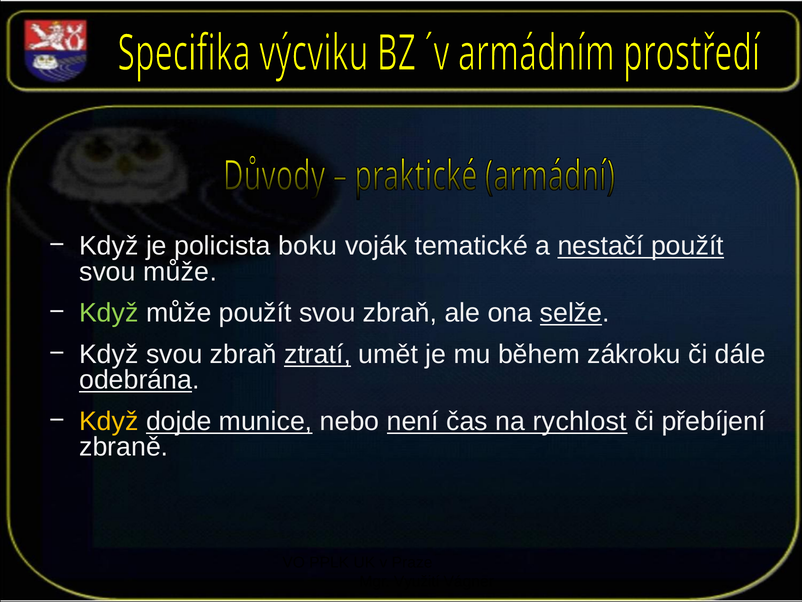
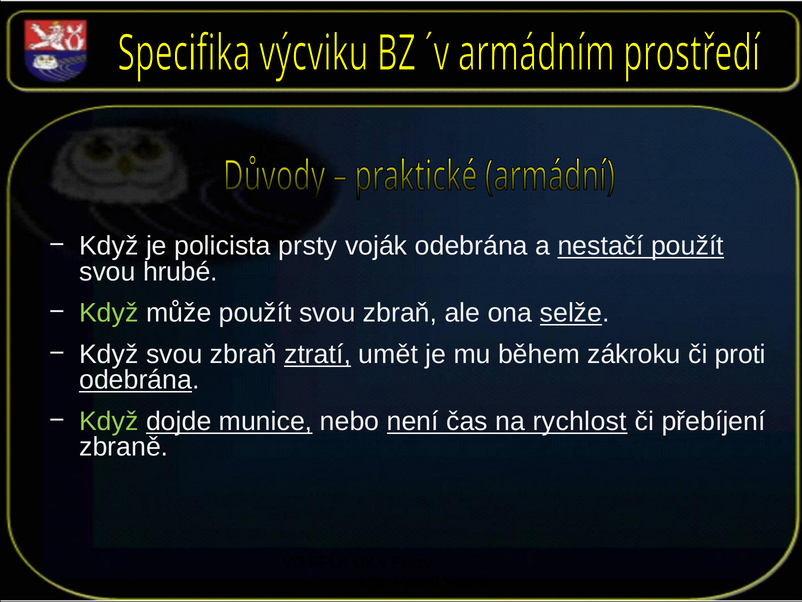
boku: boku -> prsty (308, 246)
voják tematické: tematické -> odebrána (471, 246)
svou může: může -> hrubé (180, 271)
dále: dále -> proti (740, 354)
Když colour: yellow -> light green (109, 421)
